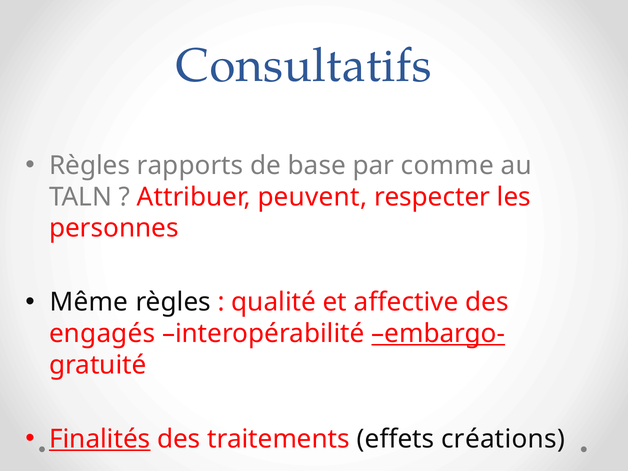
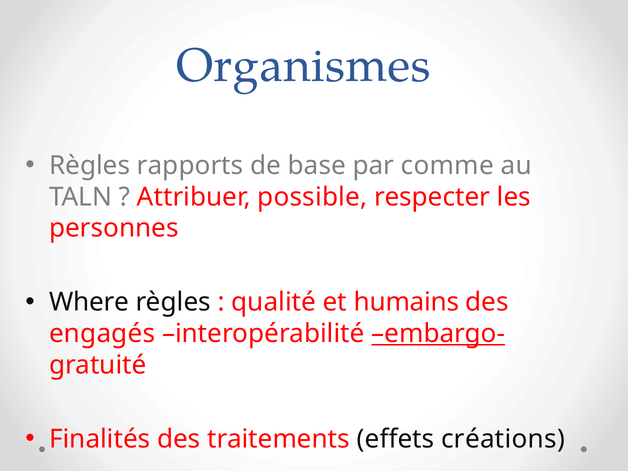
Consultatifs: Consultatifs -> Organismes (304, 66)
peuvent: peuvent -> possible (312, 197)
Même: Même -> Where (89, 302)
affective: affective -> humains (406, 302)
Finalités underline: present -> none (100, 439)
